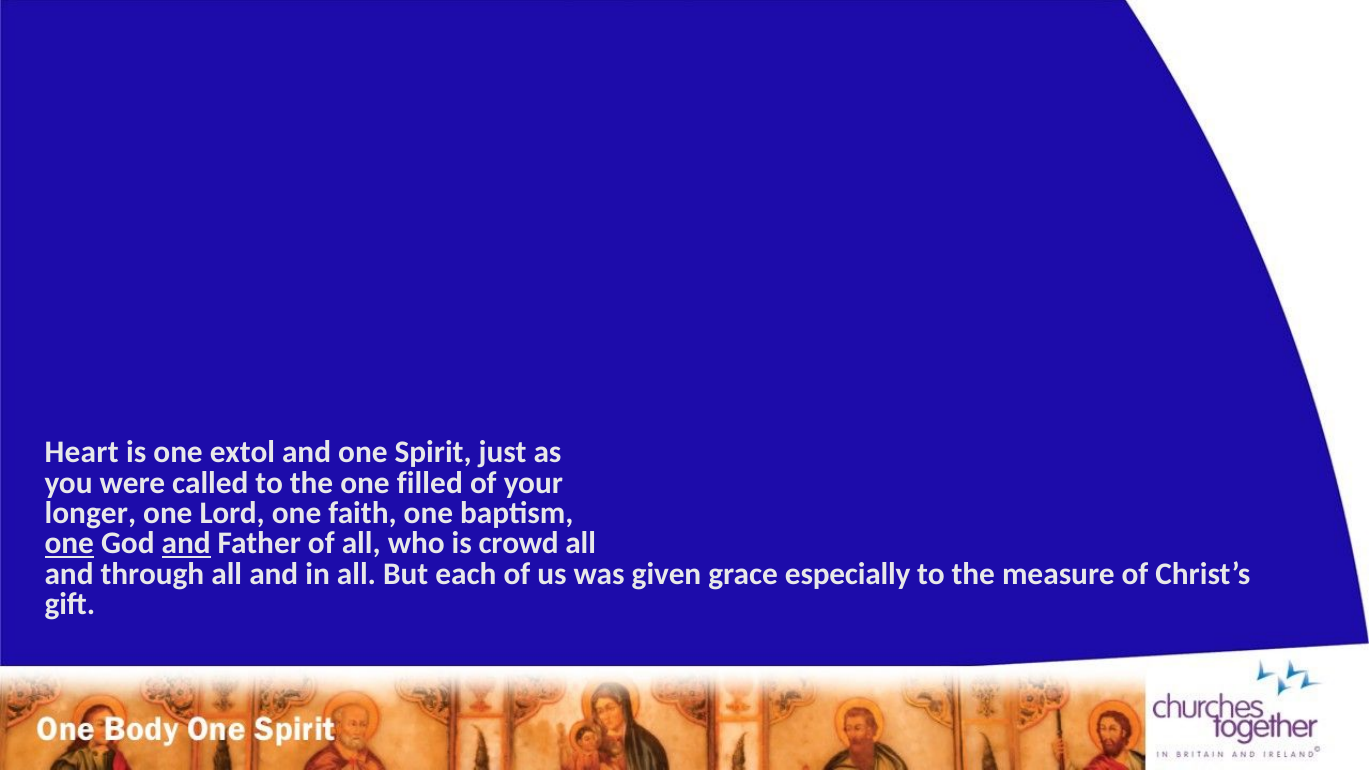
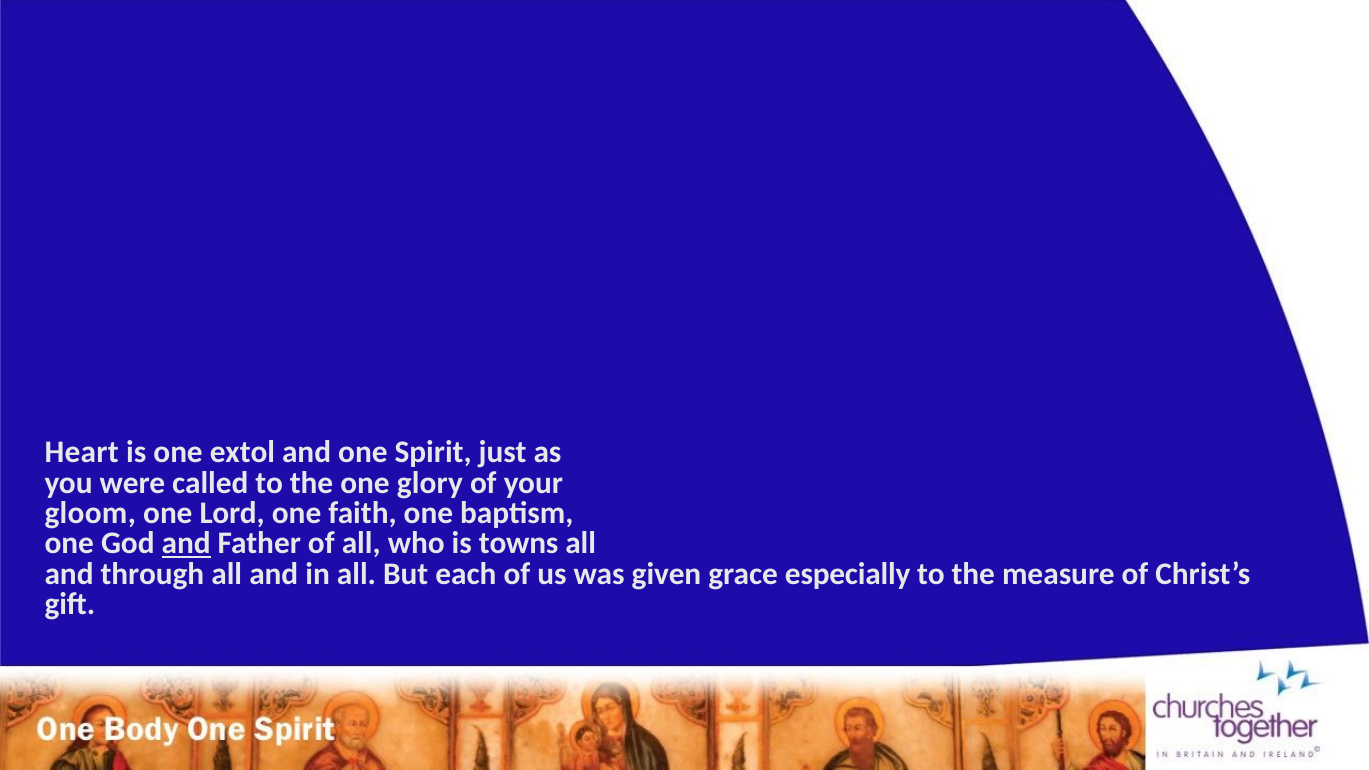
filled: filled -> glory (430, 483)
longer: longer -> gloom (90, 513)
one underline: present -> none (69, 544)
crowd: crowd -> towns (519, 544)
